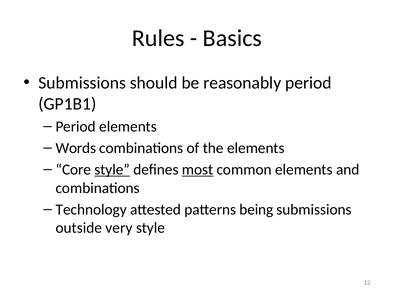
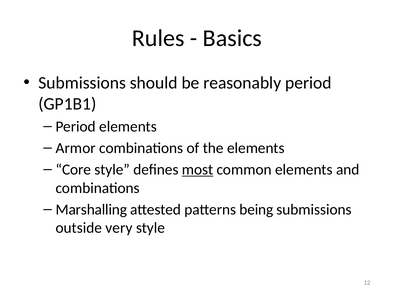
Words: Words -> Armor (76, 148)
style underline: present -> none (112, 169)
Technology: Technology -> Marshalling (91, 209)
